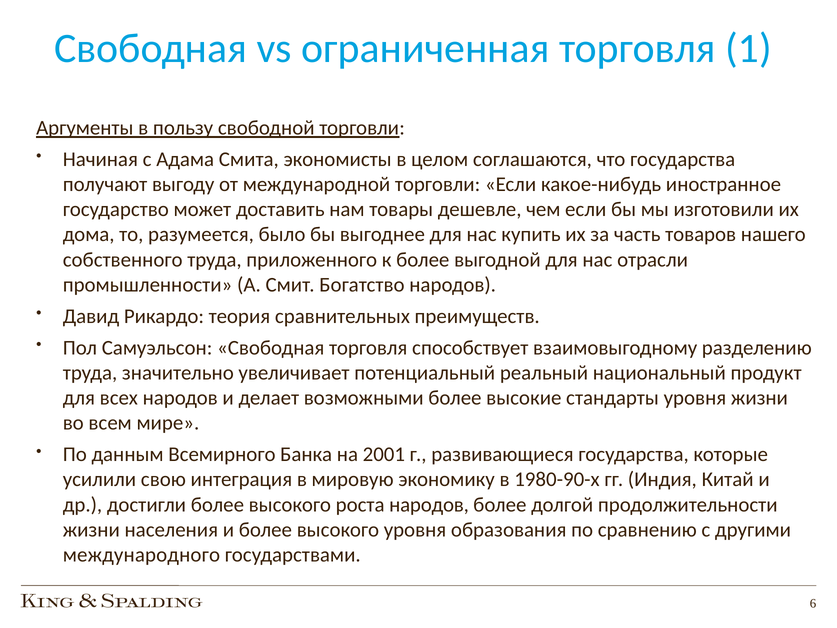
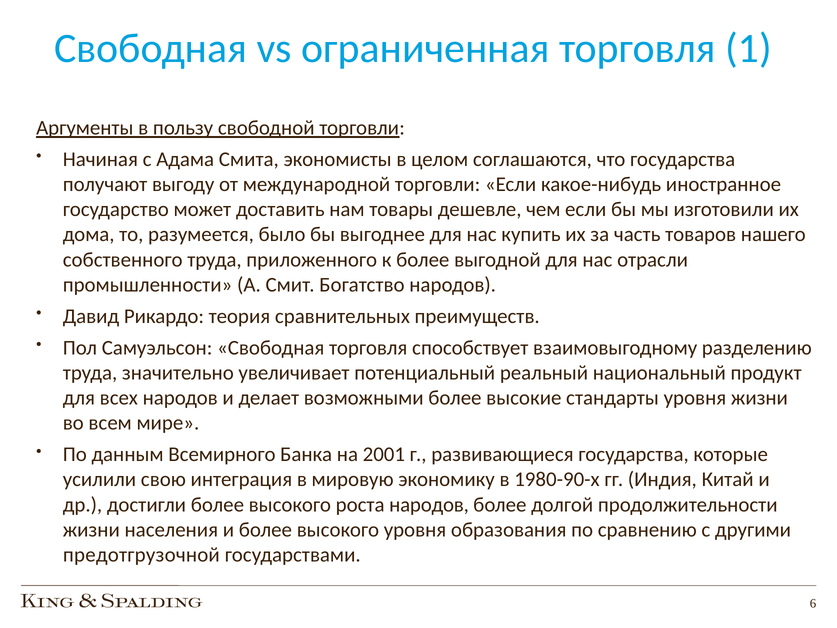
международного: международного -> предотгрузочной (141, 555)
